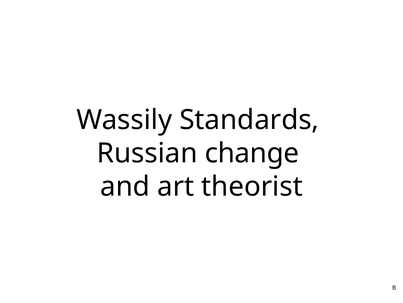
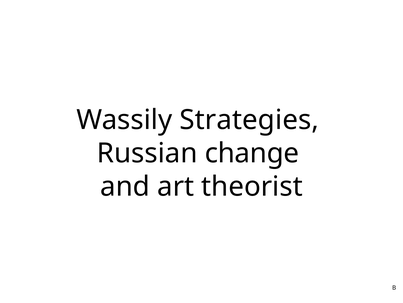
Standards: Standards -> Strategies (249, 120)
